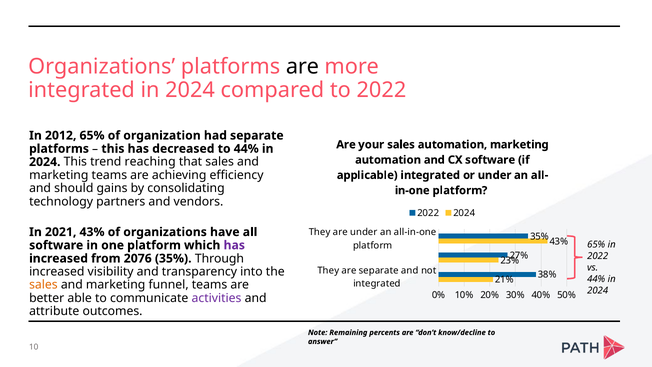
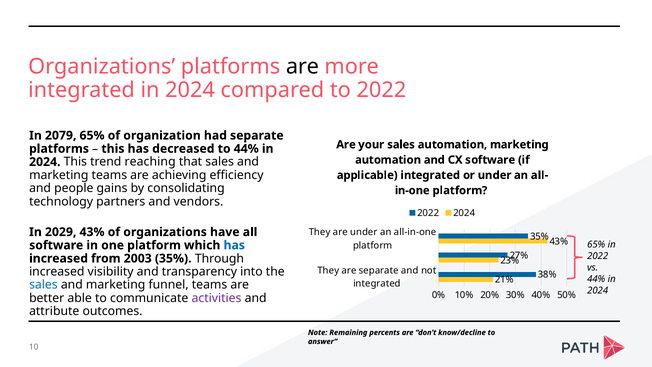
2012: 2012 -> 2079 (61, 135)
should: should -> people (74, 188)
2021: 2021 -> 2029 (61, 232)
has colour: purple -> blue (234, 245)
2076: 2076 -> 2003 (138, 258)
sales colour: orange -> blue (43, 285)
